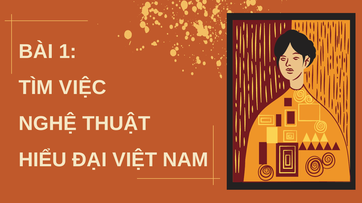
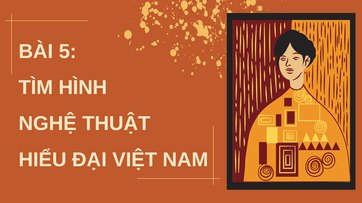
1: 1 -> 5 (68, 52)
VIỆC: VIỆC -> HÌNH (83, 88)
